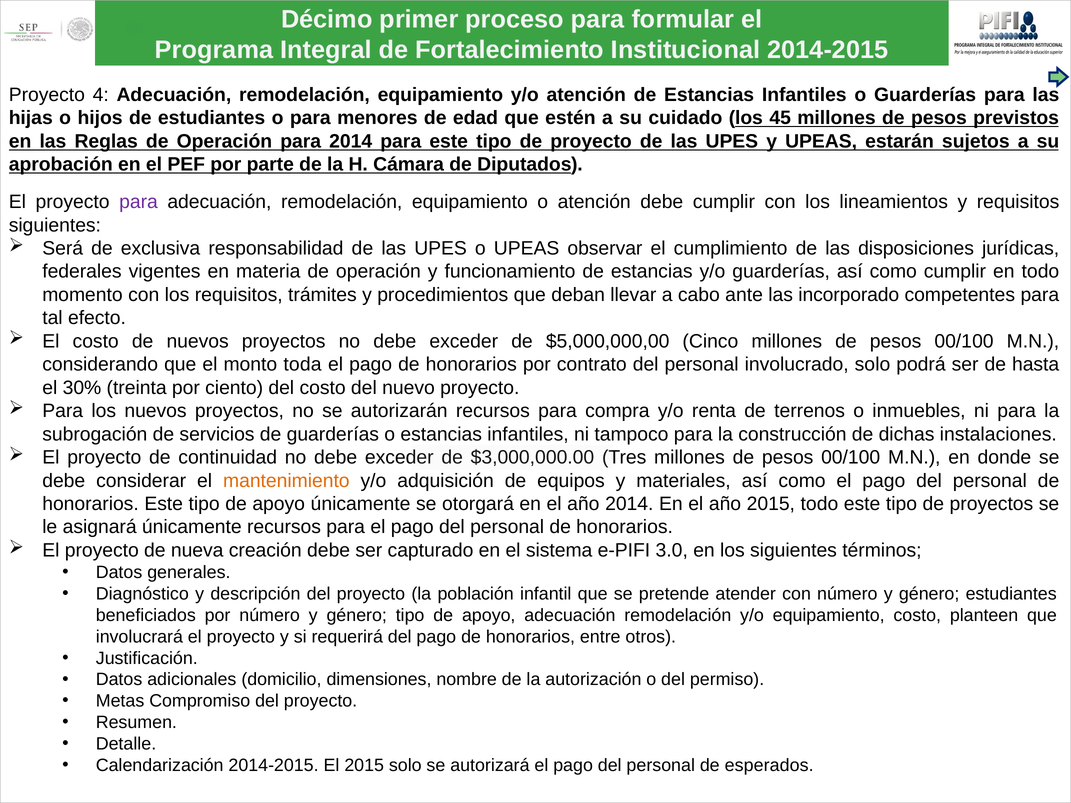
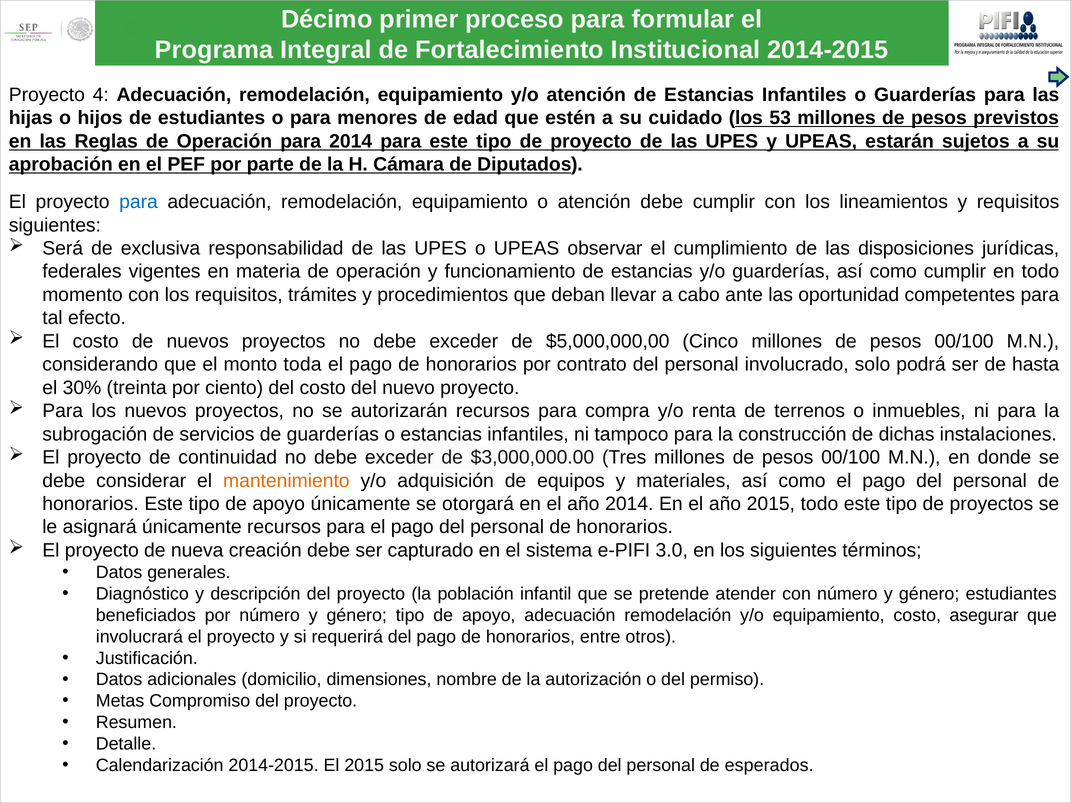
45: 45 -> 53 (780, 118)
para colour: purple -> blue (139, 202)
incorporado: incorporado -> oportunidad (849, 295)
planteen: planteen -> asegurar (984, 616)
